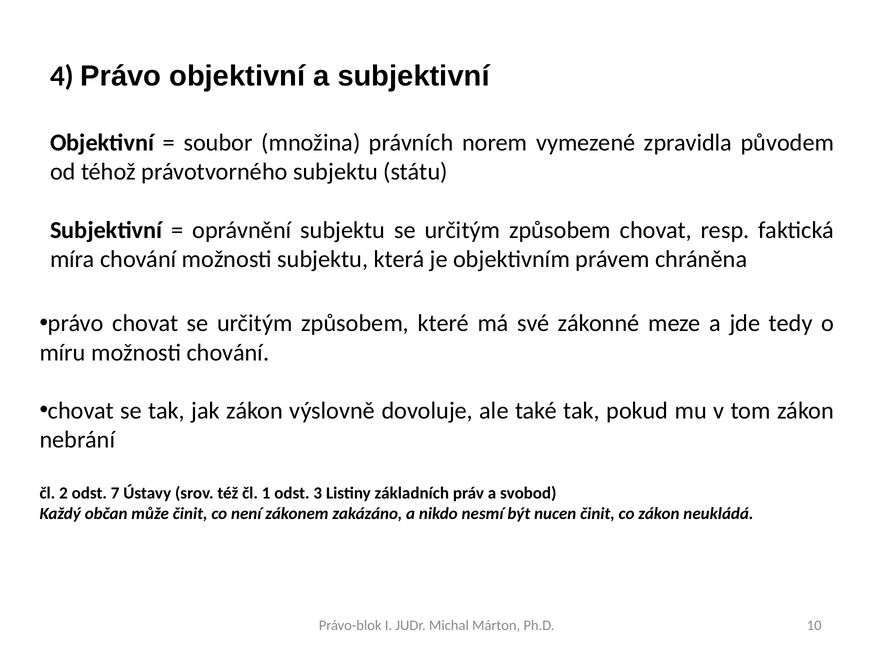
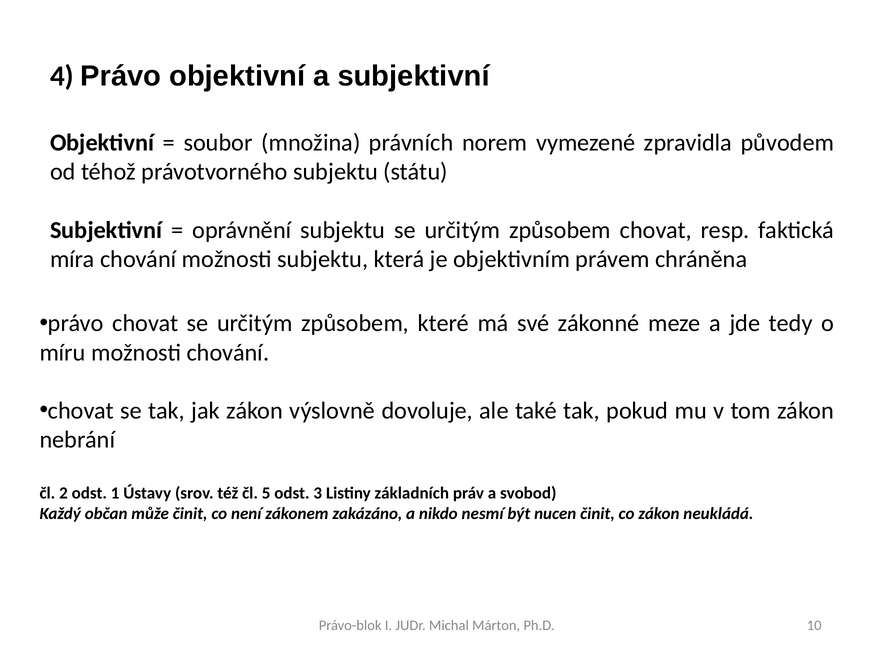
7: 7 -> 1 (115, 494)
1: 1 -> 5 (266, 494)
